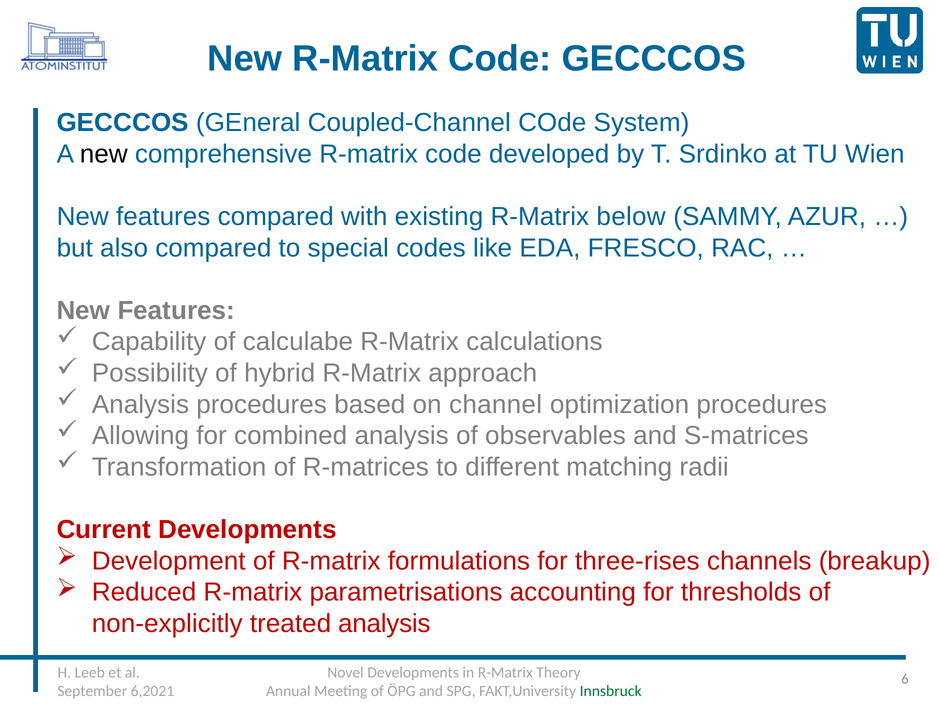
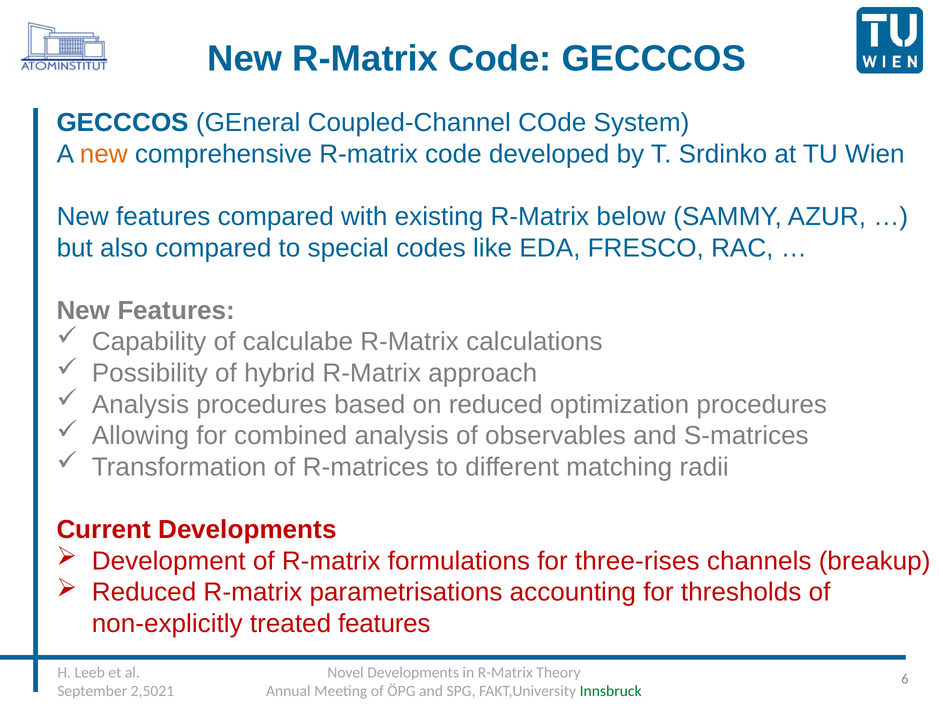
new colour: black -> orange (104, 154)
on channel: channel -> reduced (496, 405)
treated analysis: analysis -> features (384, 624)
6,2021: 6,2021 -> 2,5021 (152, 691)
